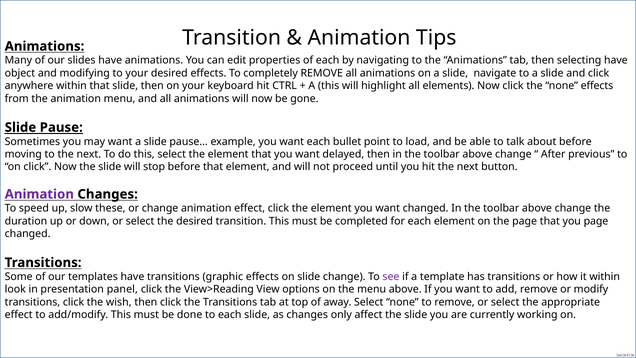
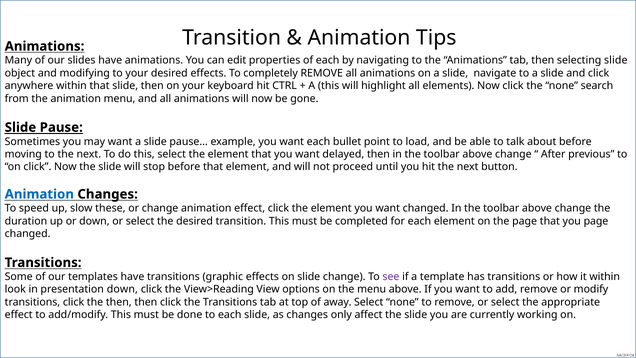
selecting have: have -> slide (616, 60)
none effects: effects -> search (597, 86)
Animation colour: purple -> blue (39, 194)
presentation panel: panel -> down (122, 289)
the wish: wish -> then (119, 302)
